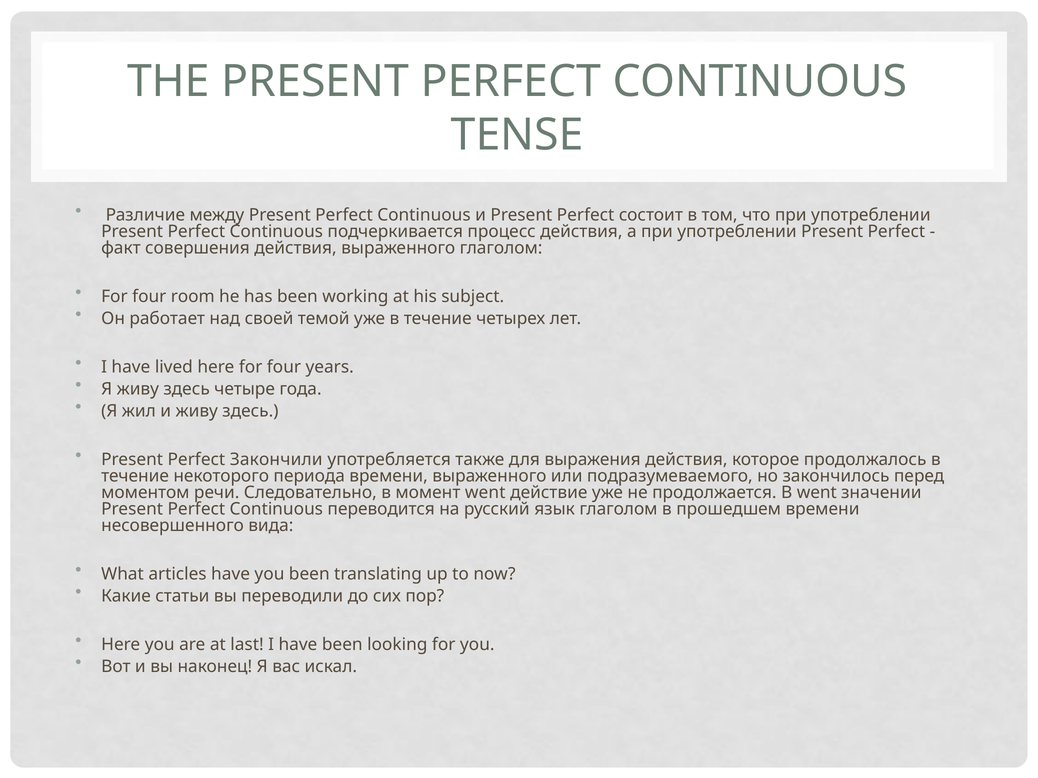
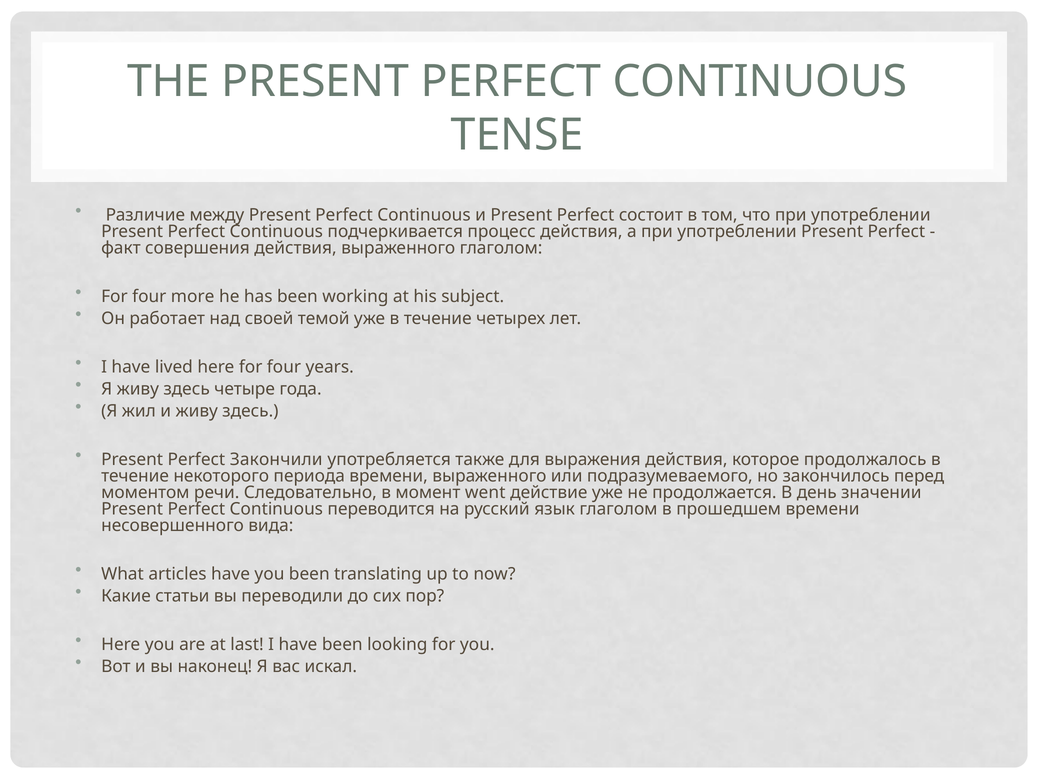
room: room -> more (193, 297)
В went: went -> день (817, 493)
